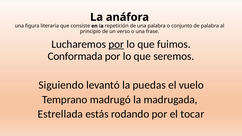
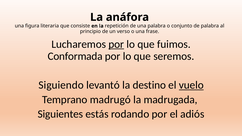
puedas: puedas -> destino (149, 85)
vuelo underline: none -> present (191, 85)
Estrellada: Estrellada -> Siguientes (60, 114)
tocar: tocar -> adiós (192, 114)
